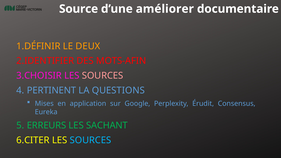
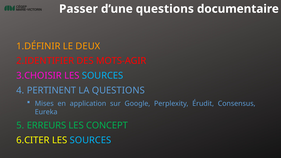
Source: Source -> Passer (78, 9)
d’une améliorer: améliorer -> questions (165, 9)
MOTS-AFIN: MOTS-AFIN -> MOTS-AGIR (121, 61)
SOURCES colour: pink -> light blue (103, 76)
SACHANT: SACHANT -> CONCEPT (107, 126)
